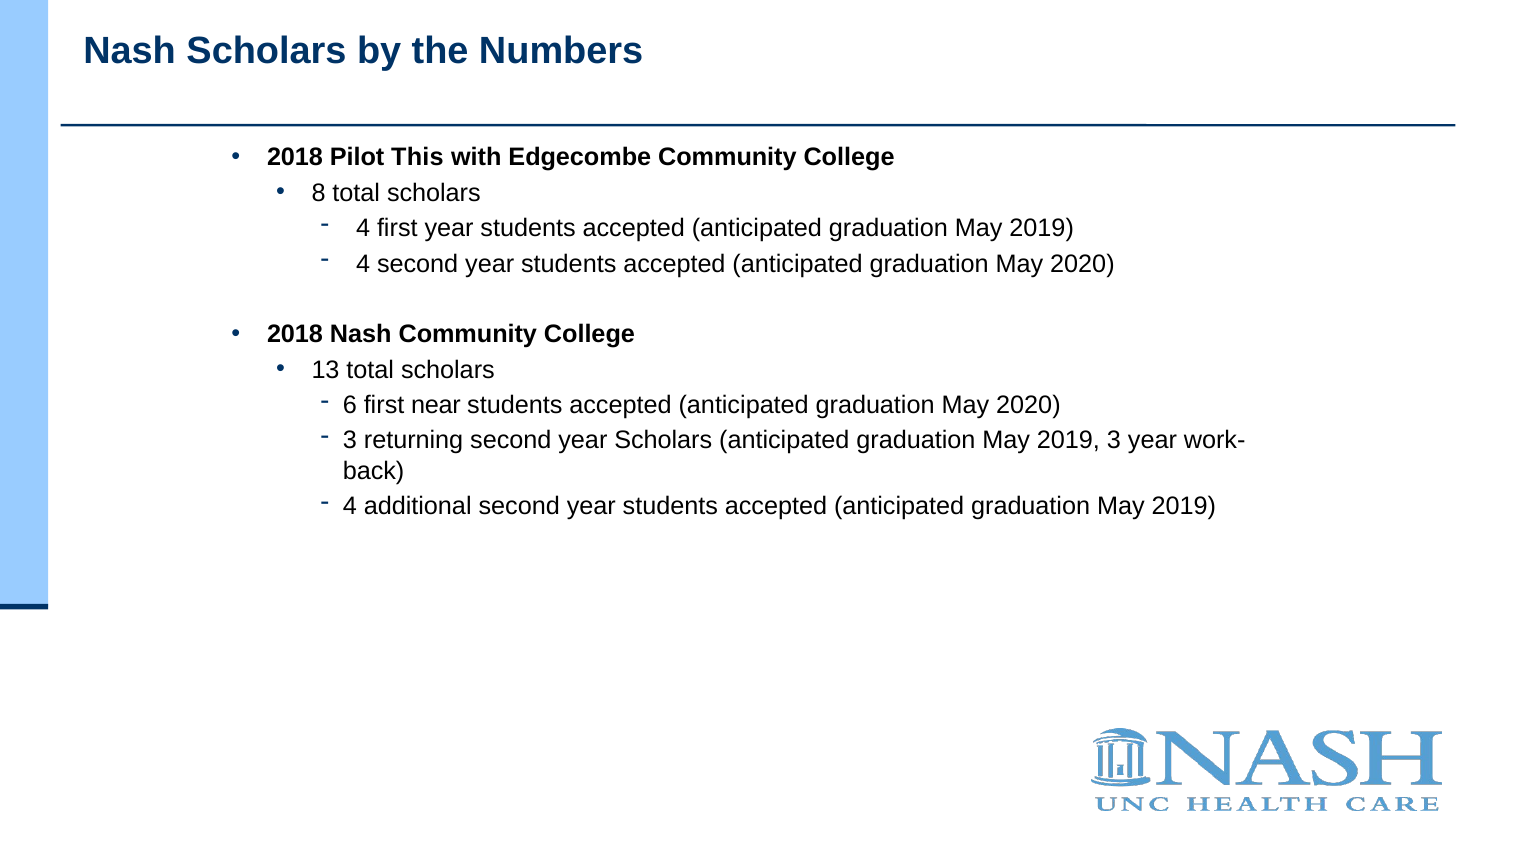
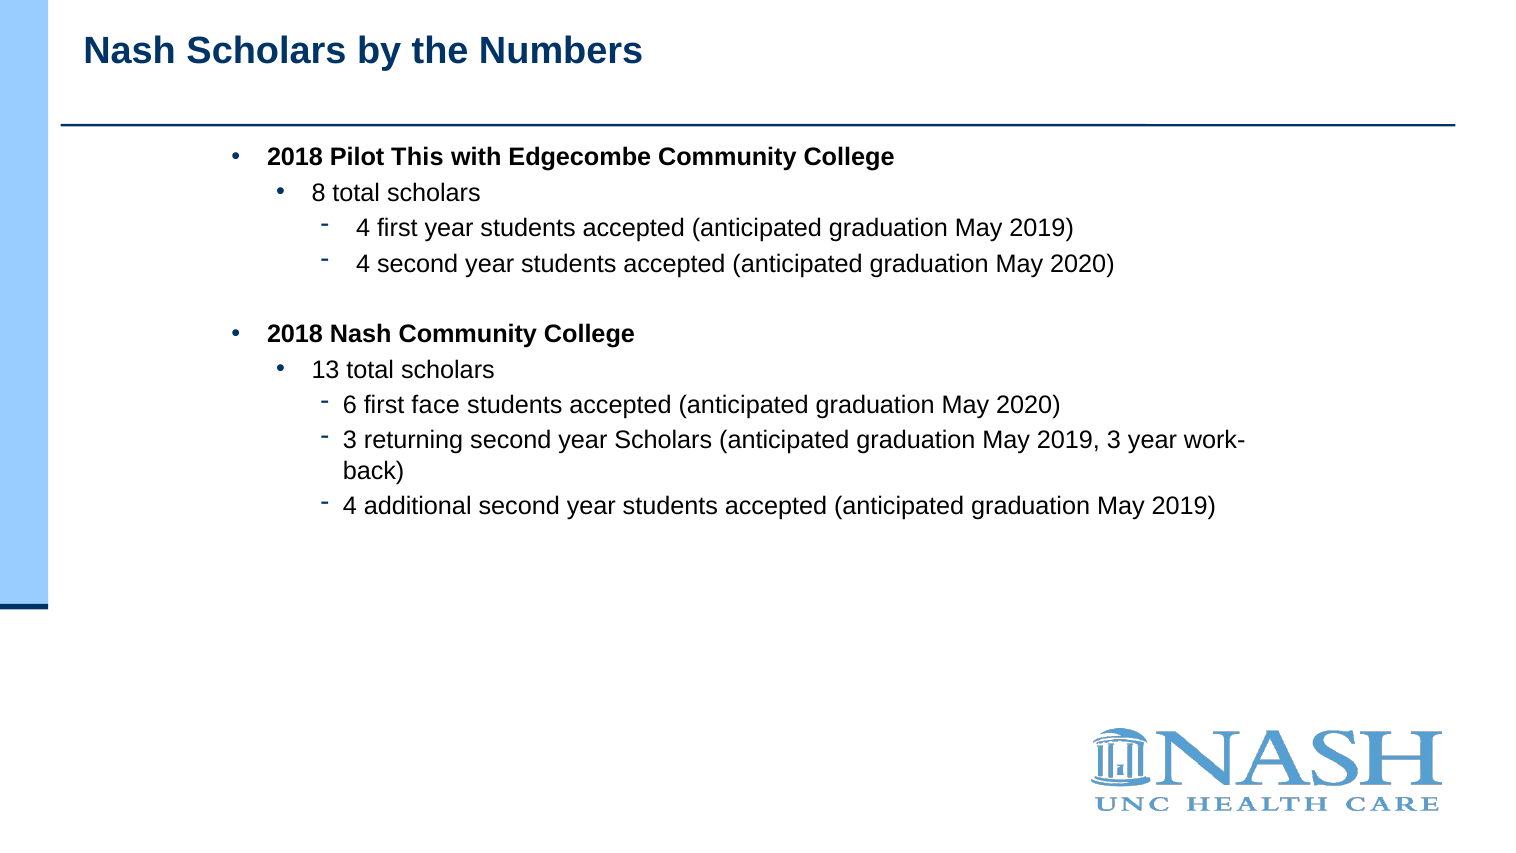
near: near -> face (436, 405)
